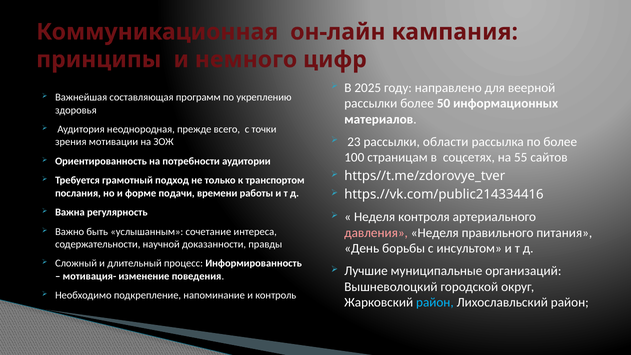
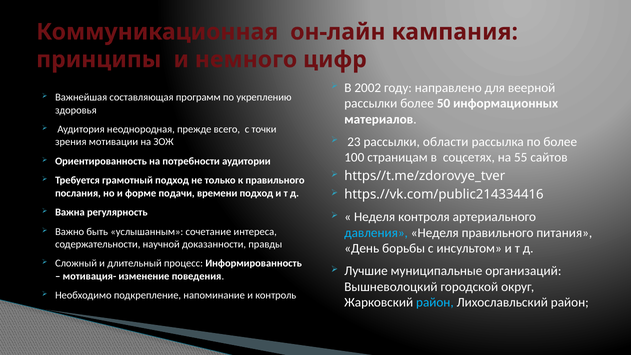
2025: 2025 -> 2002 (368, 88)
к транспортом: транспортом -> правильного (275, 180)
времени работы: работы -> подход (256, 193)
давления colour: pink -> light blue (376, 233)
